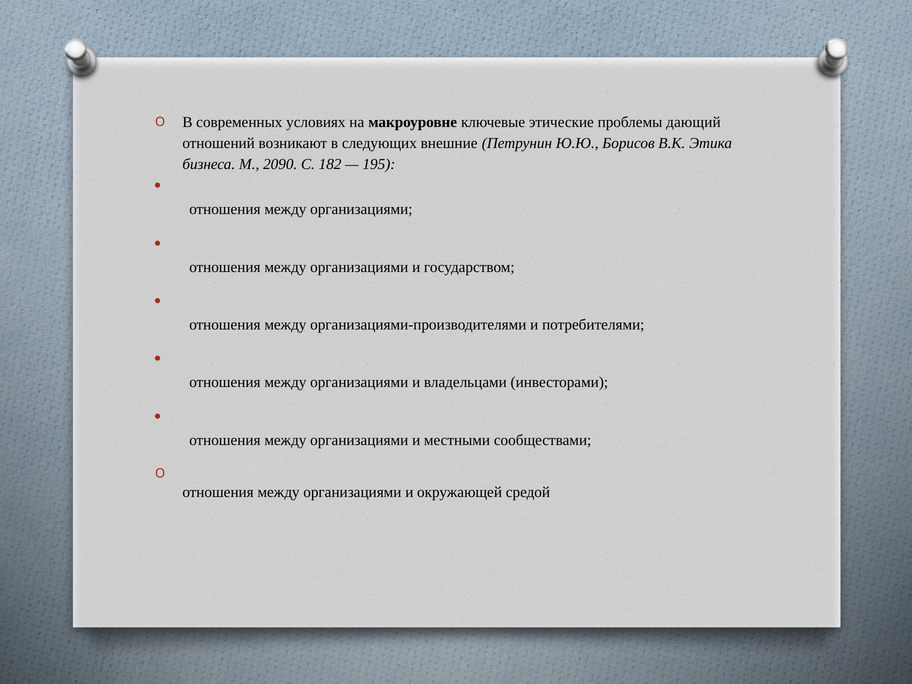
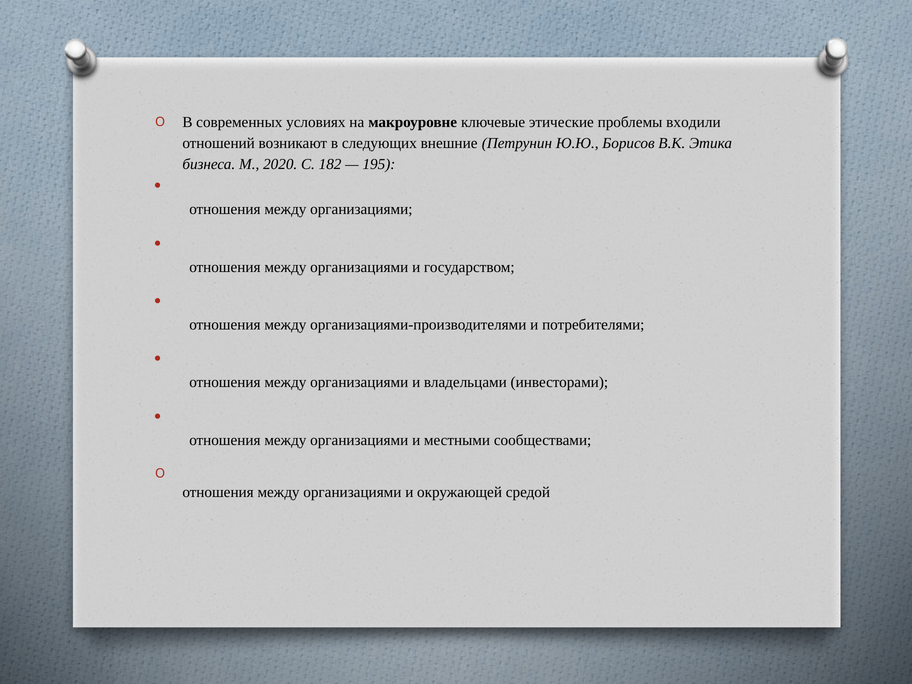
дающий: дающий -> входили (693, 122)
2090: 2090 -> 2020 (280, 164)
